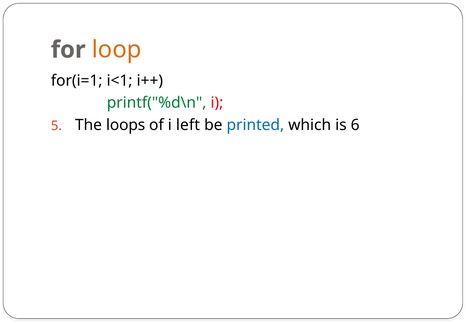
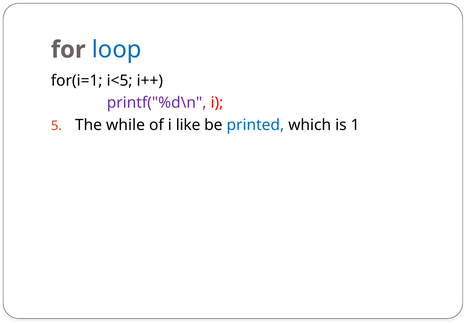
loop colour: orange -> blue (117, 50)
i<1: i<1 -> i<5 (120, 81)
printf("%d\n colour: green -> purple (157, 103)
loops: loops -> while (126, 125)
left: left -> like (188, 125)
6: 6 -> 1 (355, 125)
